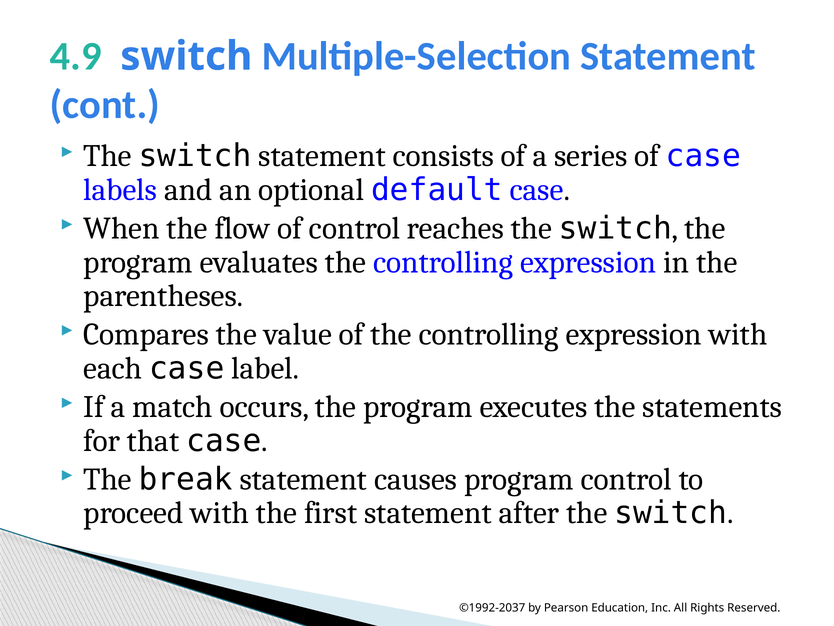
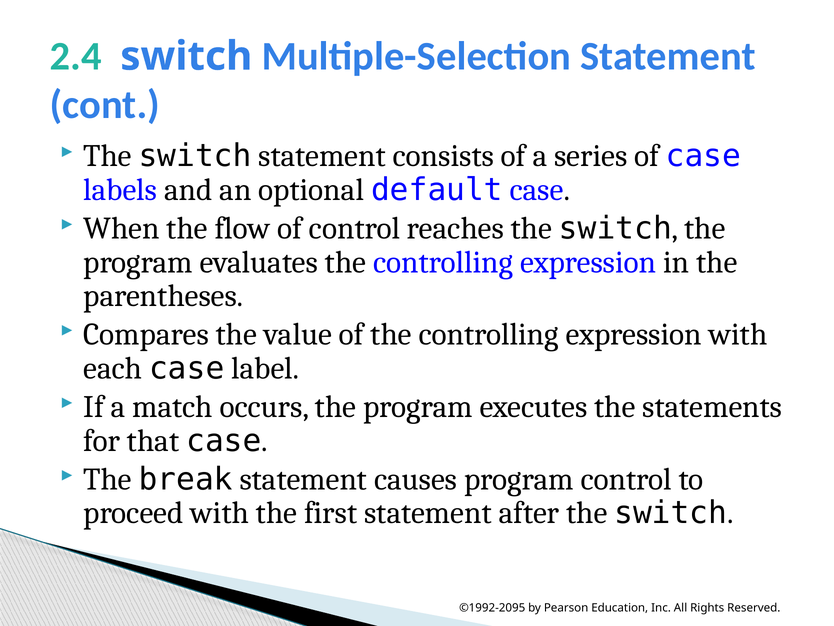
4.9: 4.9 -> 2.4 (76, 56)
©1992-2037: ©1992-2037 -> ©1992-2095 (492, 607)
